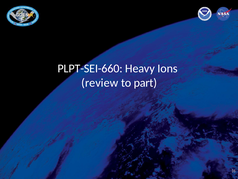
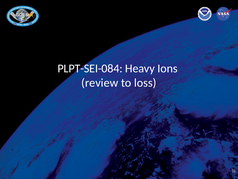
PLPT-SEI-660: PLPT-SEI-660 -> PLPT-SEI-084 (90, 68)
part: part -> loss (145, 83)
